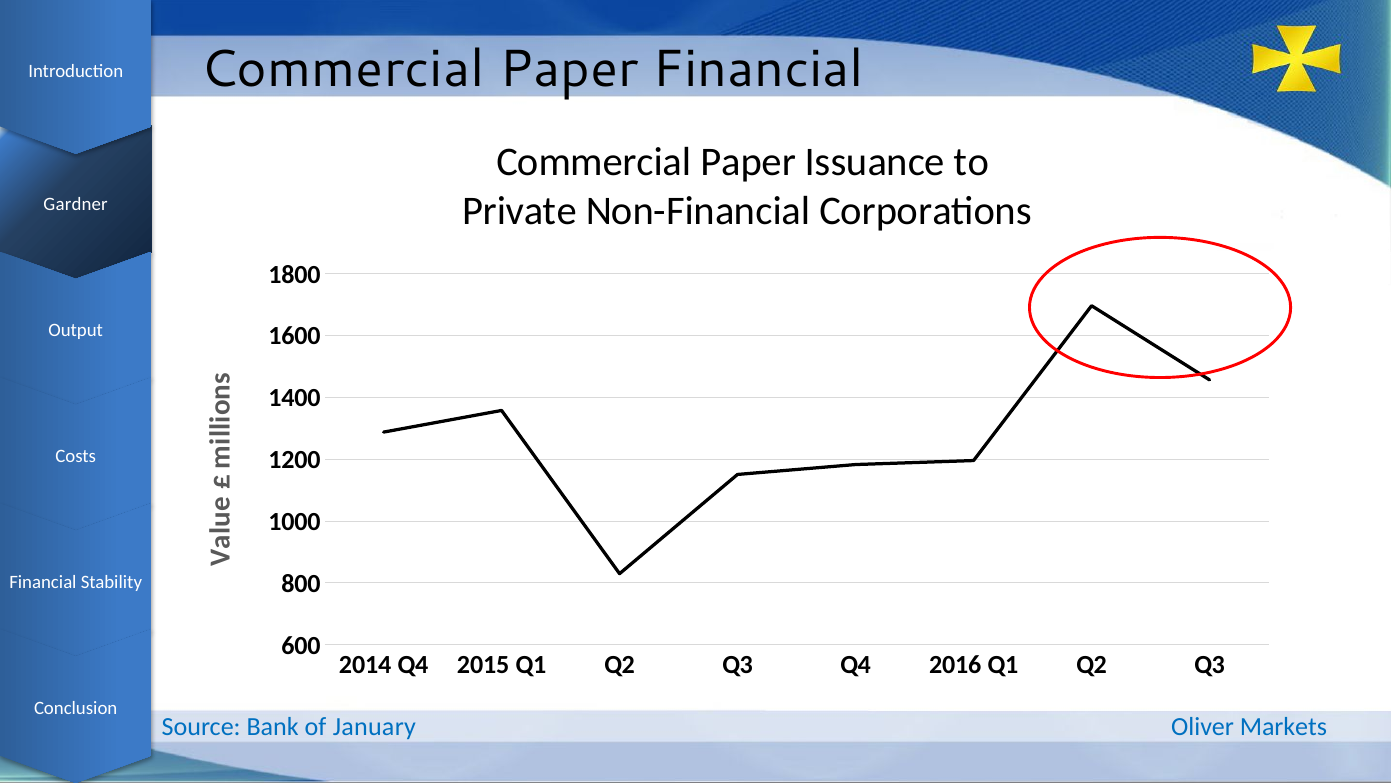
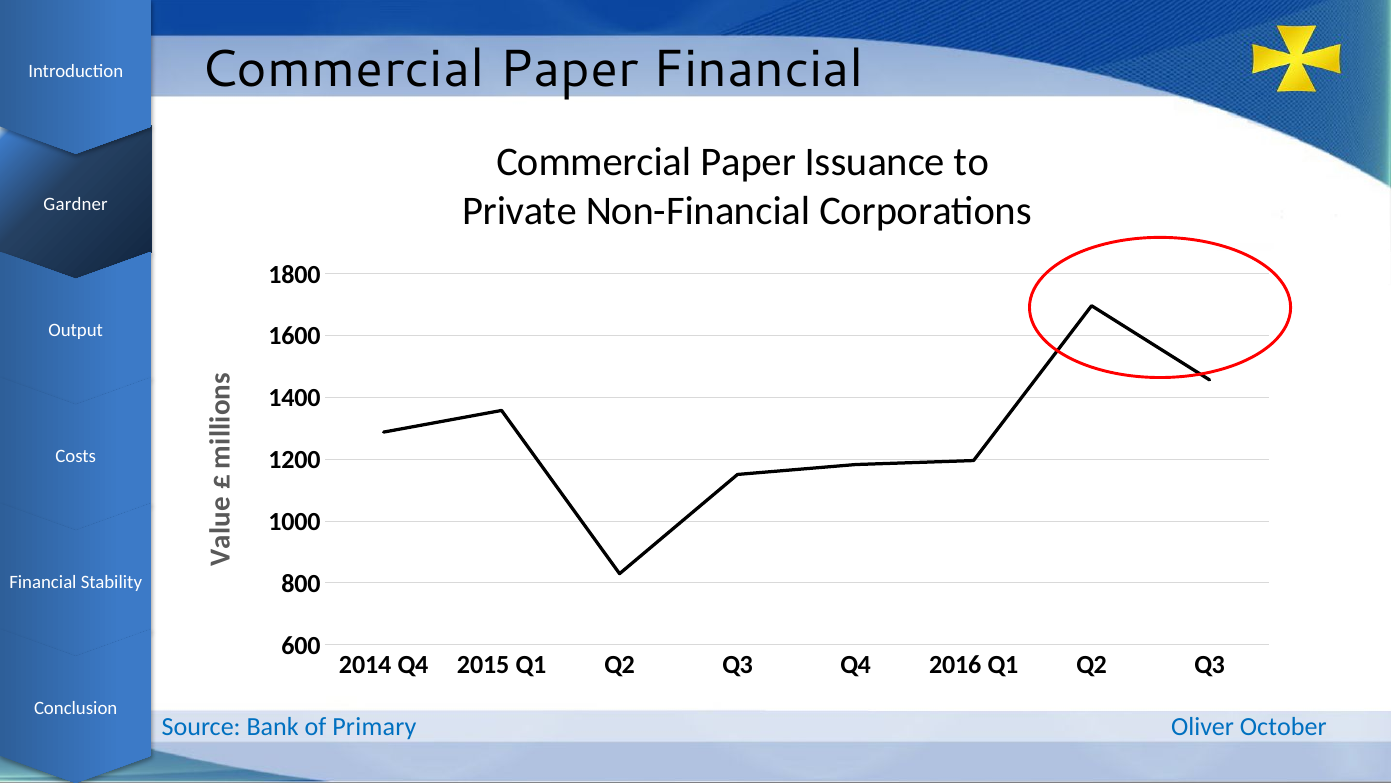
January: January -> Primary (374, 726)
Markets: Markets -> October (1283, 726)
